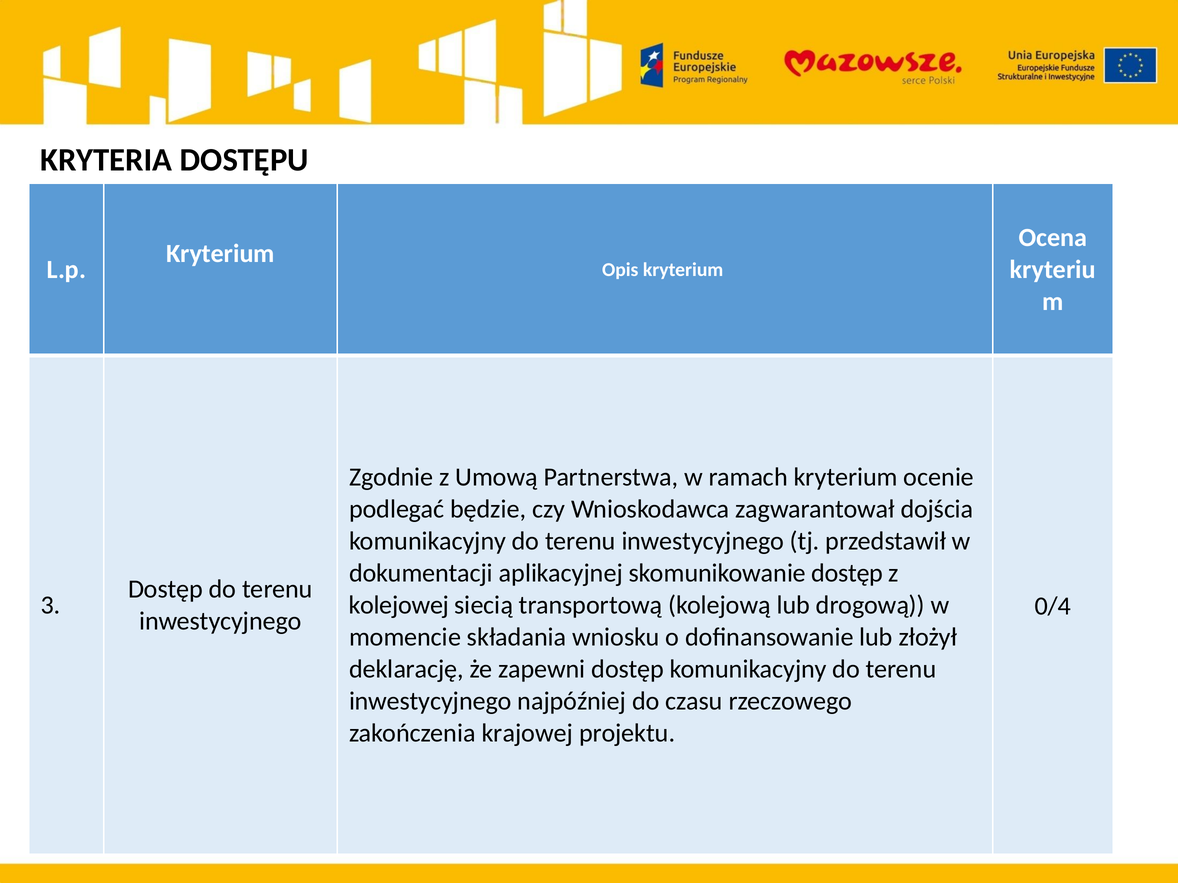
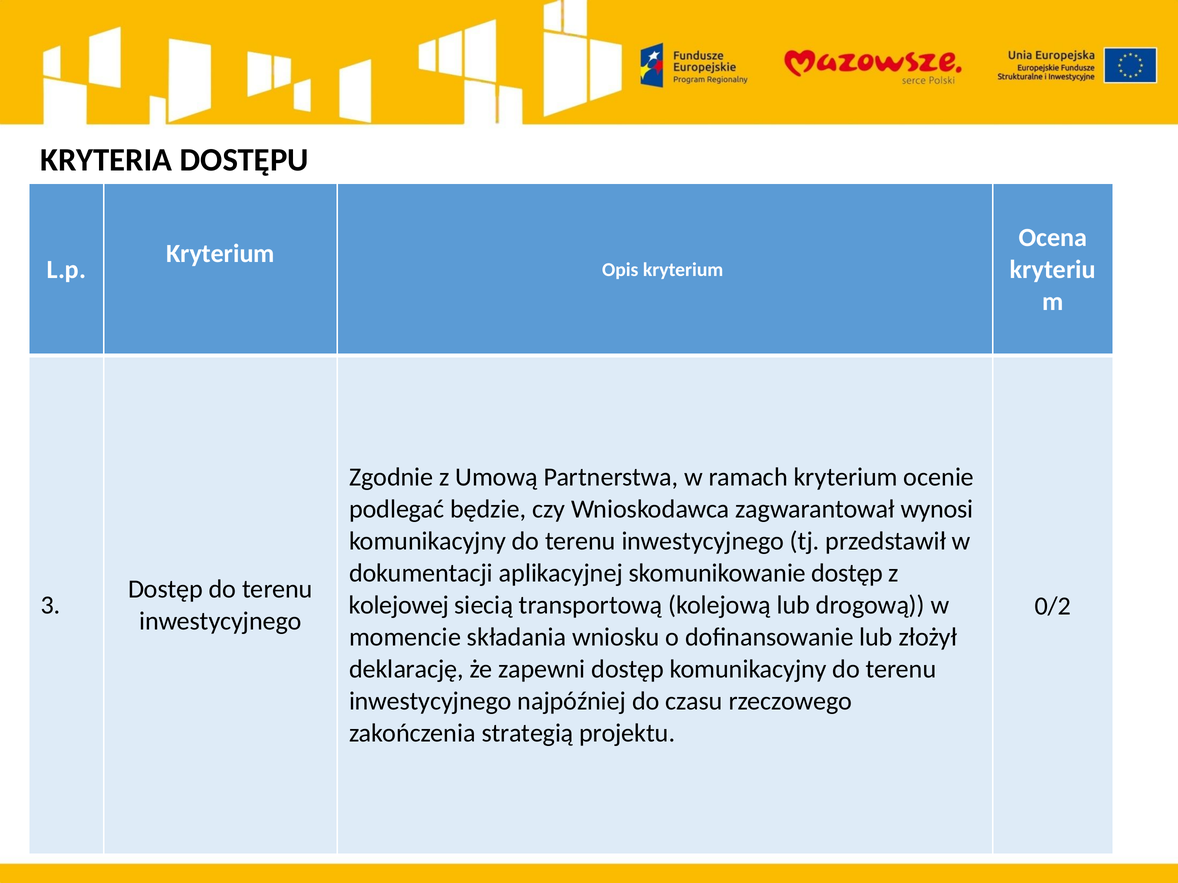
dojścia: dojścia -> wynosi (937, 509)
0/4: 0/4 -> 0/2 (1053, 606)
krajowej: krajowej -> strategią (527, 733)
